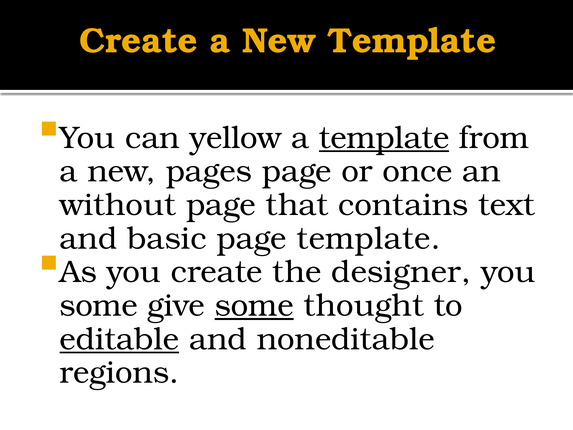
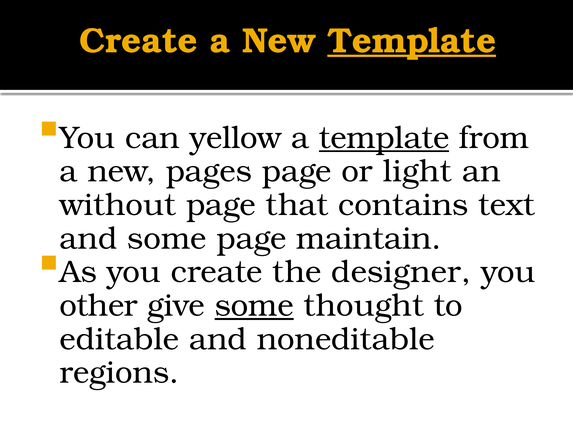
Template underline: none -> present (412, 41)
once: once -> light (417, 171)
and basic: basic -> some (167, 238)
page template: template -> maintain (369, 238)
some: some -> other (99, 305)
editable underline: present -> none (119, 339)
